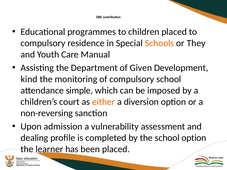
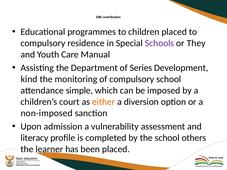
Schools colour: orange -> purple (159, 43)
Given: Given -> Series (141, 68)
non-reversing: non-reversing -> non-imposed (47, 113)
dealing: dealing -> literacy (34, 138)
school option: option -> others (194, 138)
